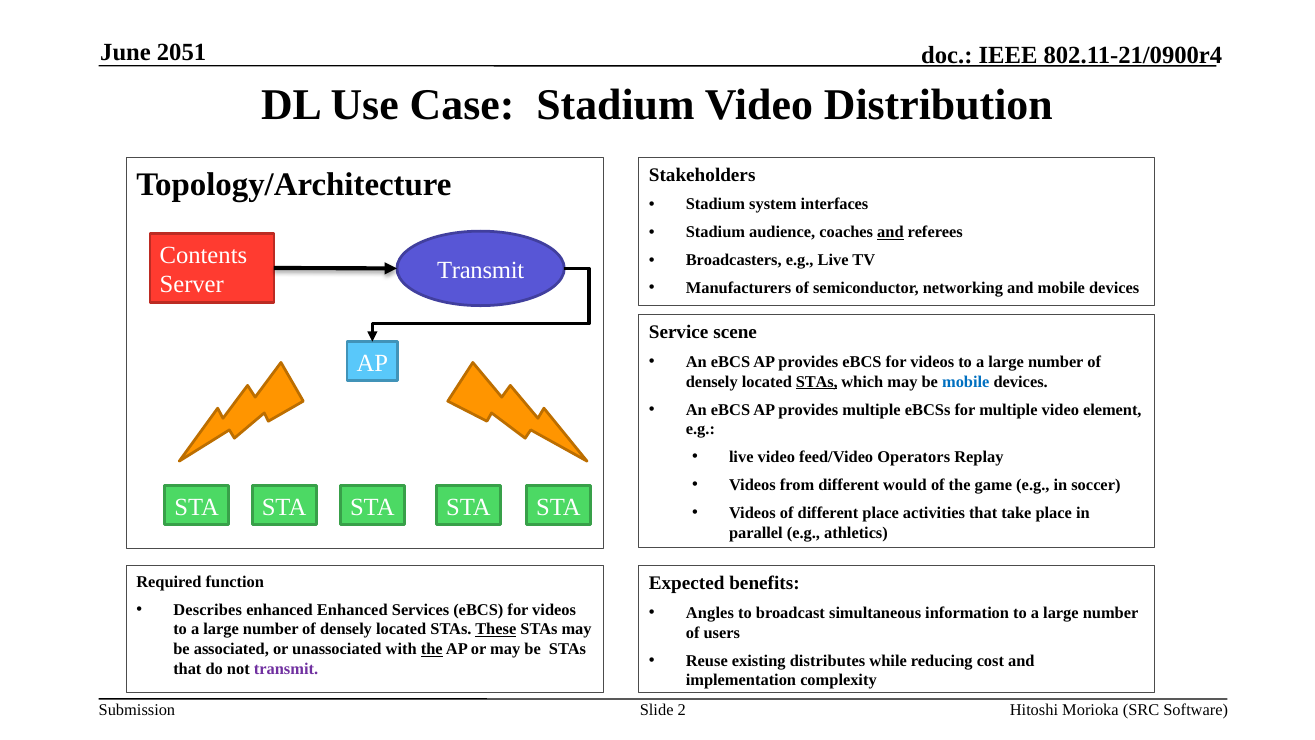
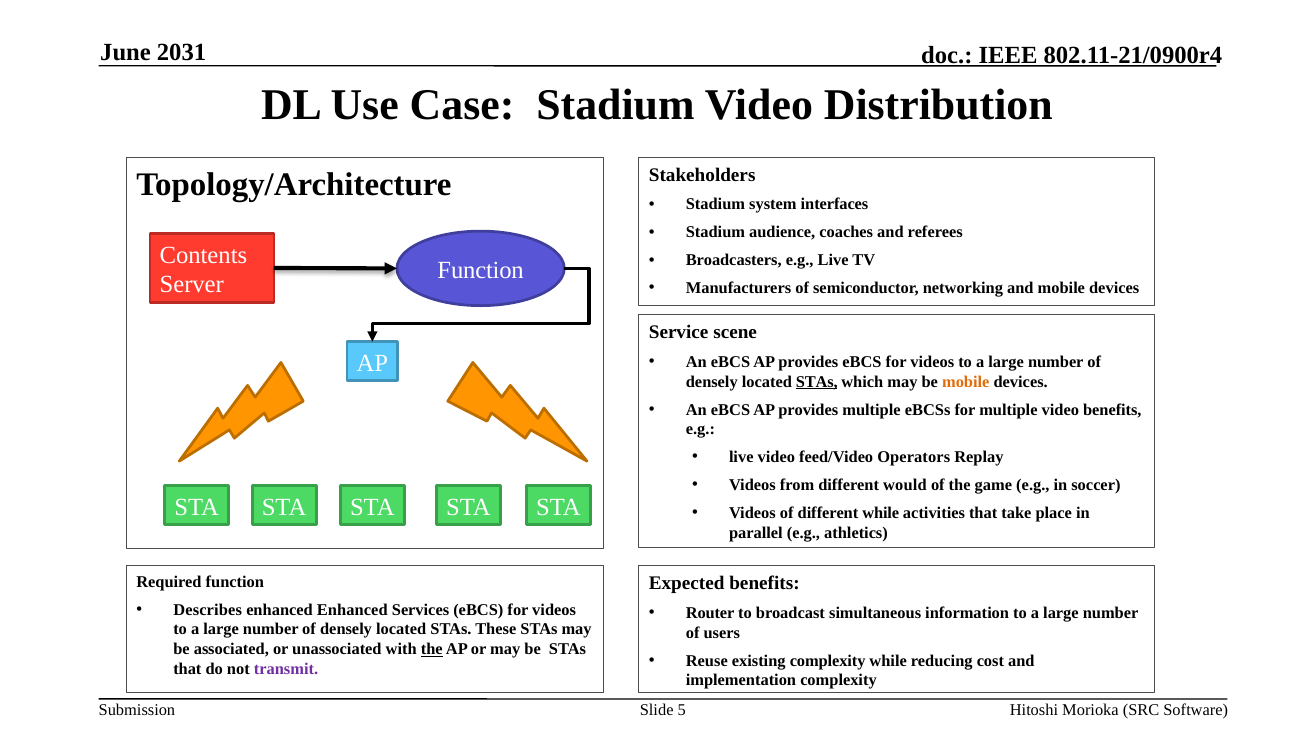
2051: 2051 -> 2031 (182, 52)
and underline: present -> none (890, 232)
Transmit: Transmit -> Function (481, 270)
mobile colour: blue -> orange (966, 381)
video element: element -> benefits (1112, 409)
different place: place -> while (881, 513)
Angles: Angles -> Router (710, 613)
These underline: present -> none (496, 629)
existing distributes: distributes -> complexity (828, 660)
2: 2 -> 5 (682, 709)
